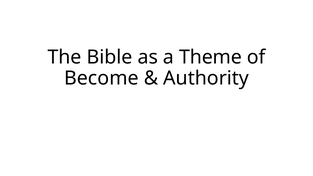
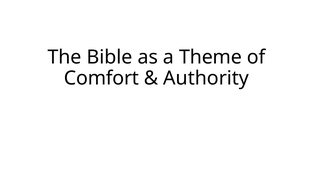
Become: Become -> Comfort (101, 78)
